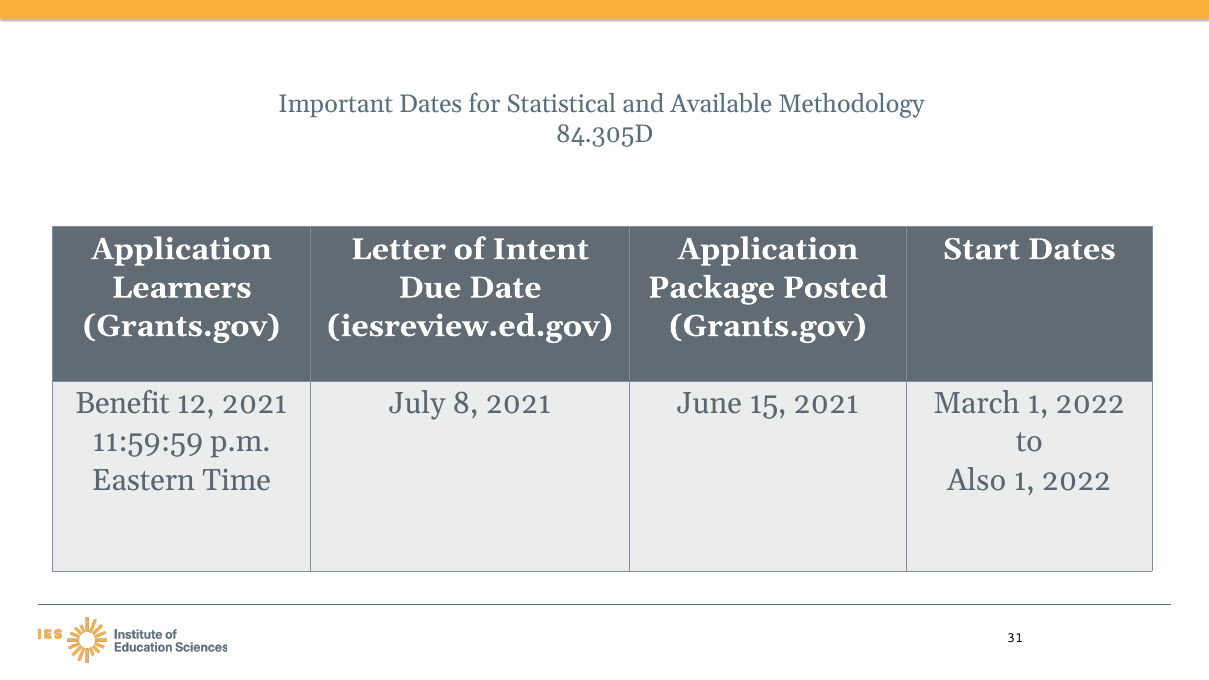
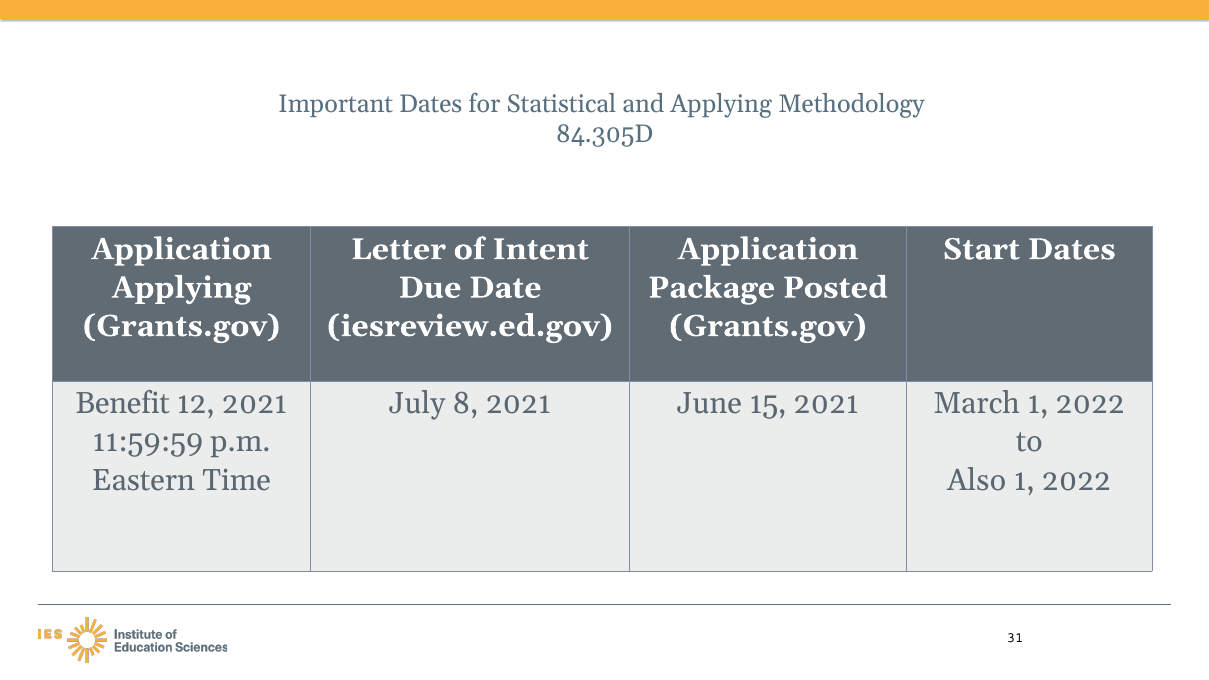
and Available: Available -> Applying (721, 104)
Learners: Learners -> Applying (182, 288)
